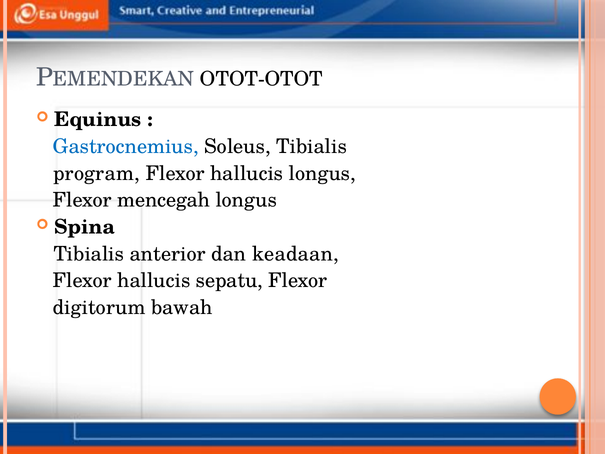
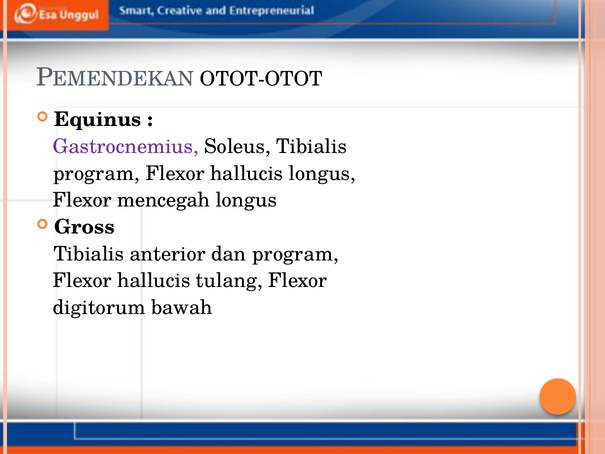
Gastrocnemius colour: blue -> purple (126, 146)
Spina: Spina -> Gross (85, 227)
dan keadaan: keadaan -> program (295, 254)
sepatu: sepatu -> tulang (229, 281)
